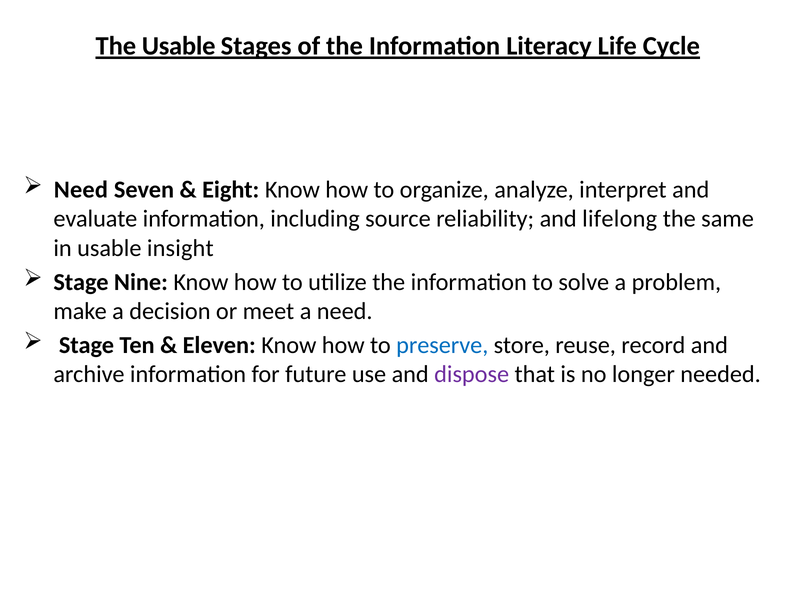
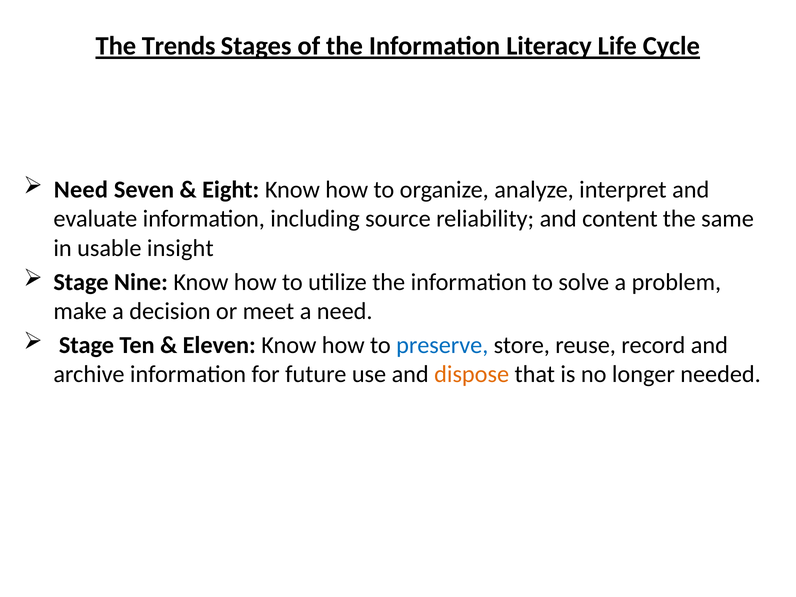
The Usable: Usable -> Trends (179, 46)
lifelong: lifelong -> content (620, 219)
dispose colour: purple -> orange (472, 374)
